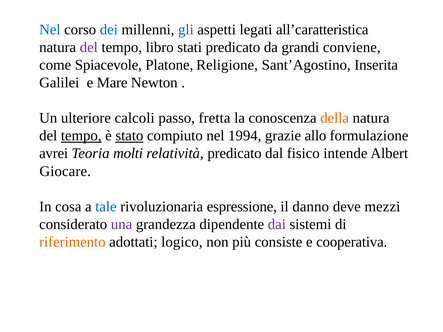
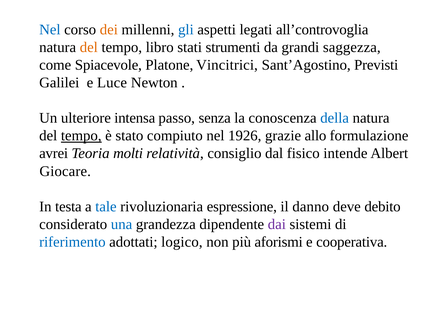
dei colour: blue -> orange (109, 30)
all’caratteristica: all’caratteristica -> all’controvoglia (322, 30)
del colour: purple -> orange (89, 47)
stati predicato: predicato -> strumenti (233, 47)
conviene: conviene -> saggezza (352, 47)
Religione: Religione -> Vincitrici (227, 65)
Inserita: Inserita -> Previsti (376, 65)
Mare: Mare -> Luce (112, 83)
calcoli: calcoli -> intensa (135, 118)
fretta: fretta -> senza (215, 118)
della colour: orange -> blue (335, 118)
stato underline: present -> none (129, 136)
1994: 1994 -> 1926 (245, 136)
relatività predicato: predicato -> consiglio (234, 154)
cosa: cosa -> testa (68, 207)
mezzi: mezzi -> debito (383, 207)
una colour: purple -> blue (122, 224)
riferimento colour: orange -> blue (72, 242)
consiste: consiste -> aforismi (279, 242)
